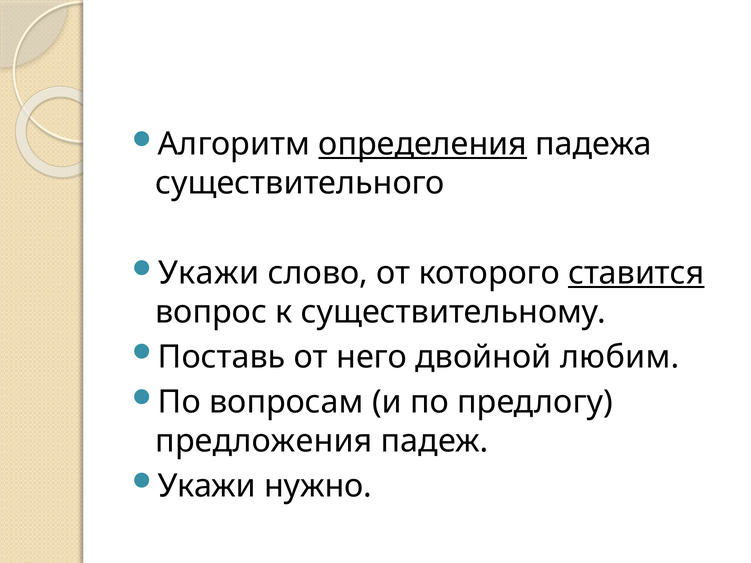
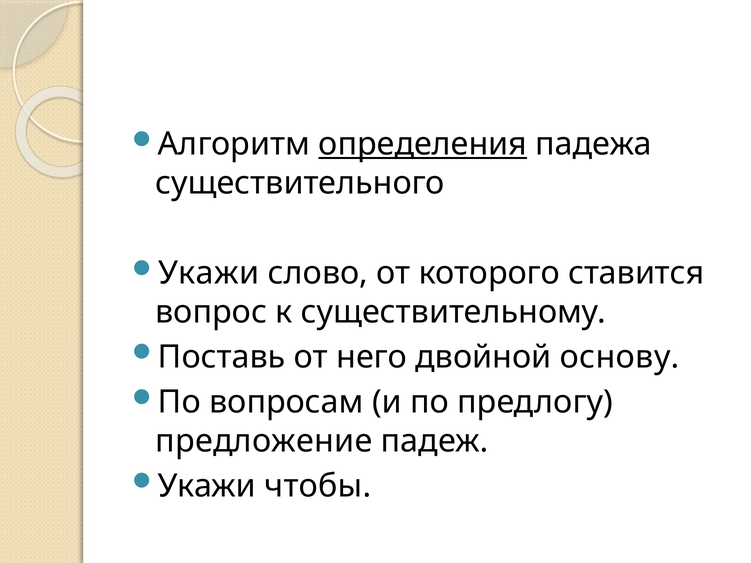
ставится underline: present -> none (636, 273)
любим: любим -> основу (620, 357)
предложения: предложения -> предложение (264, 441)
нужно: нужно -> чтобы (318, 486)
